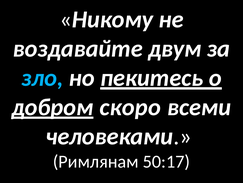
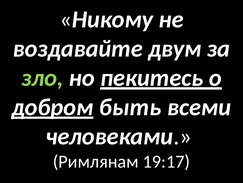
зло colour: light blue -> light green (42, 78)
скоро: скоро -> быть (130, 107)
50:17: 50:17 -> 19:17 (166, 161)
